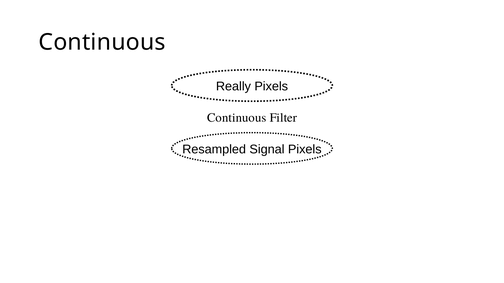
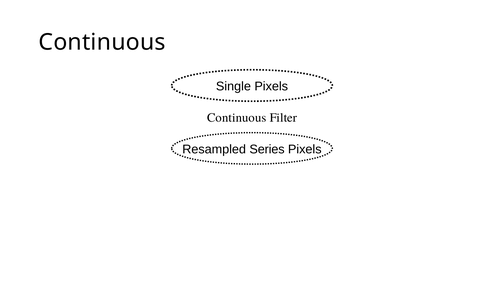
Really: Really -> Single (233, 87)
Signal: Signal -> Series (267, 150)
